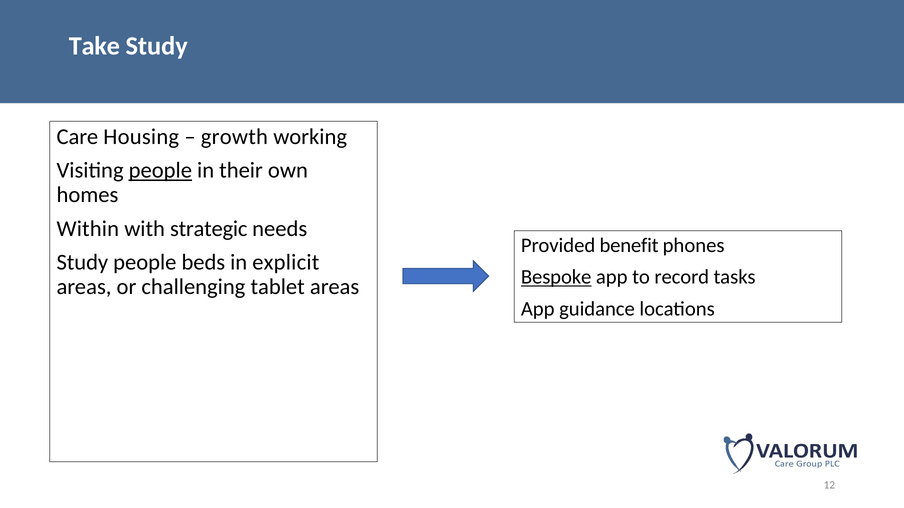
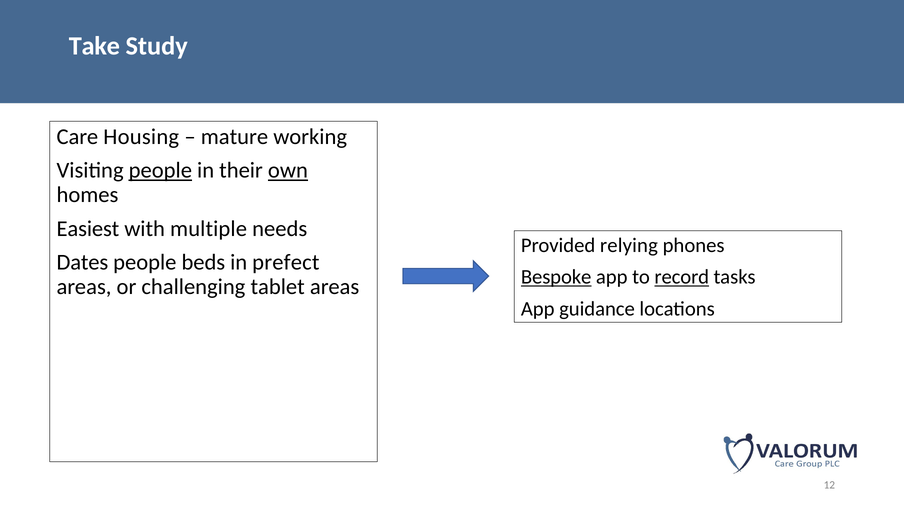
growth: growth -> mature (235, 137)
own underline: none -> present (288, 171)
Within: Within -> Easiest (88, 229)
strategic: strategic -> multiple (209, 229)
benefit: benefit -> relying (629, 245)
Study: Study -> Dates (82, 263)
explicit: explicit -> prefect (286, 263)
record underline: none -> present (682, 277)
